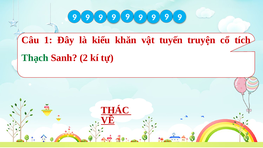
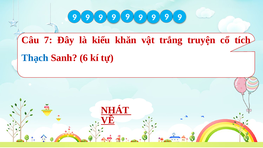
1: 1 -> 7 (48, 40)
tuyến: tuyến -> trắng (171, 40)
Thạch colour: green -> blue (35, 58)
2: 2 -> 6 (84, 58)
THÁC: THÁC -> NHÁT (115, 110)
